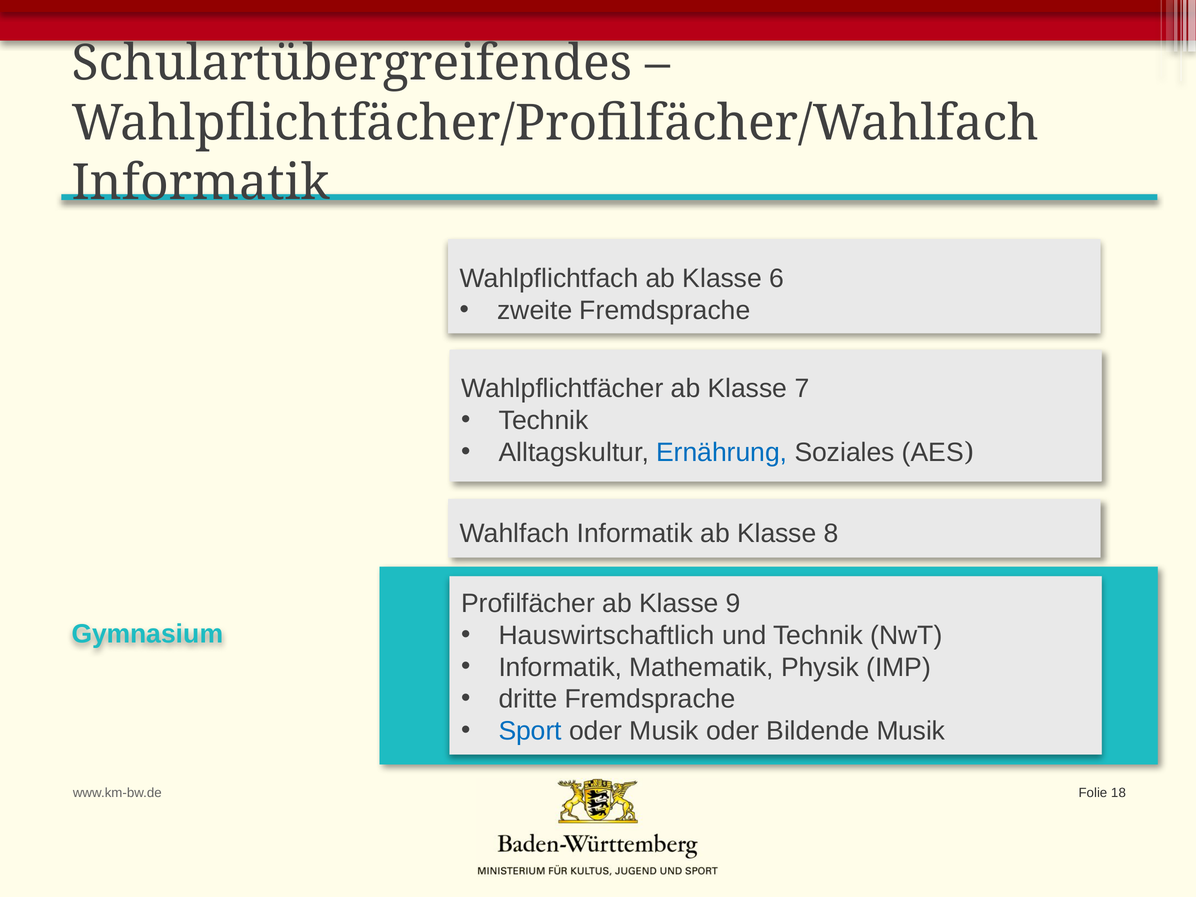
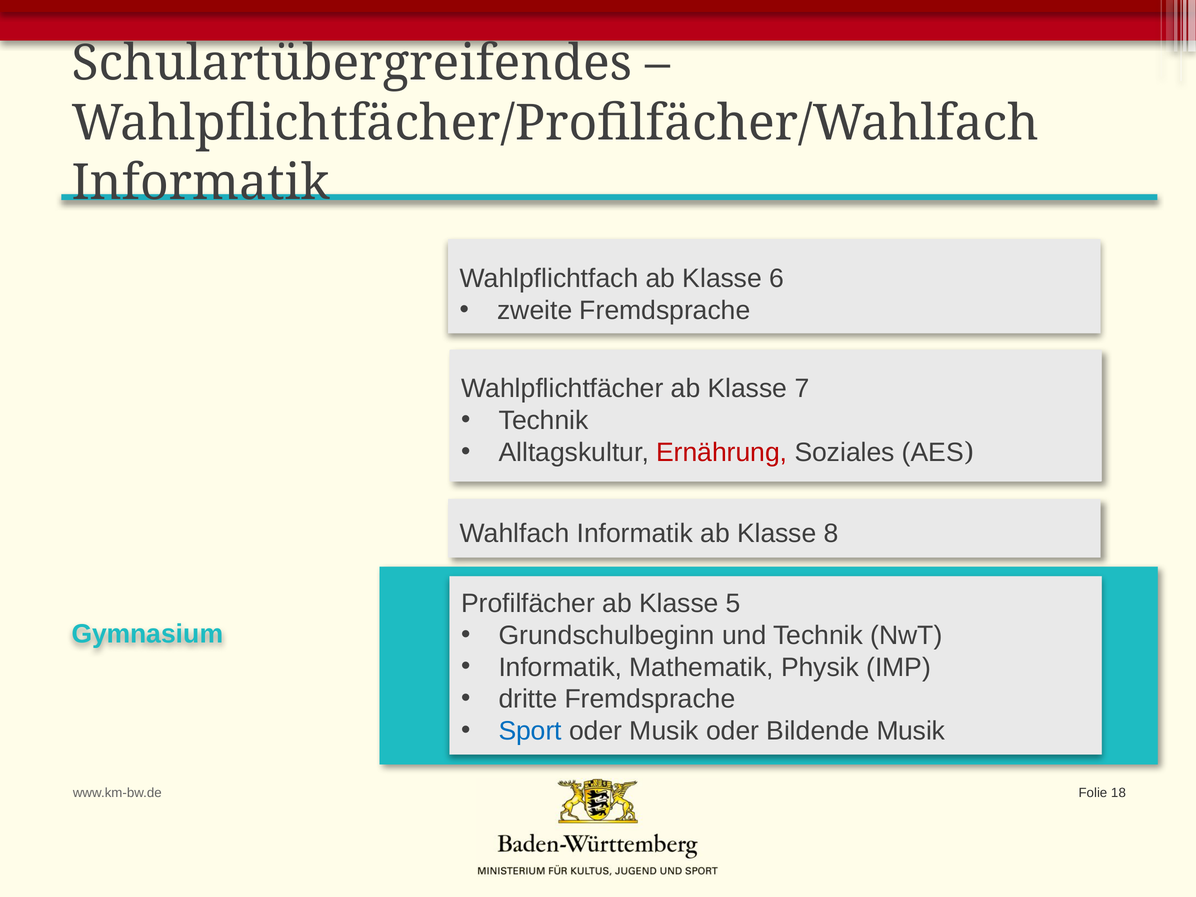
Ernährung colour: blue -> red (722, 452)
9: 9 -> 5 (733, 604)
Hauswirtschaftlich: Hauswirtschaftlich -> Grundschulbeginn (607, 635)
